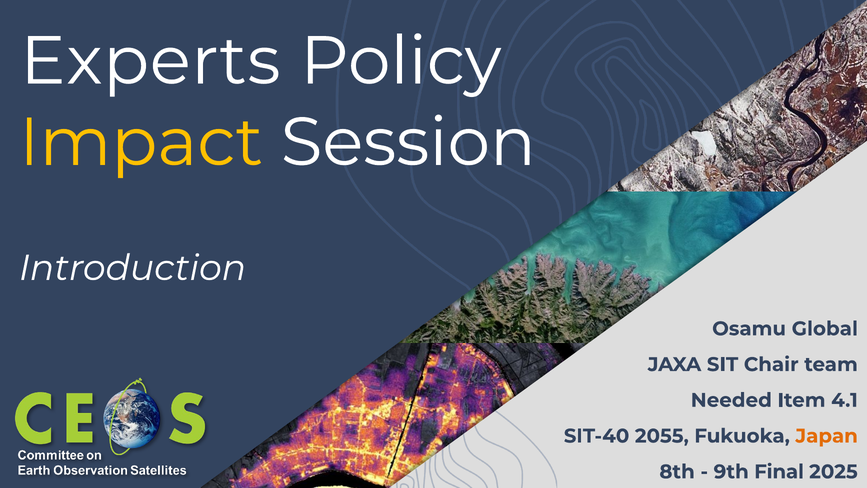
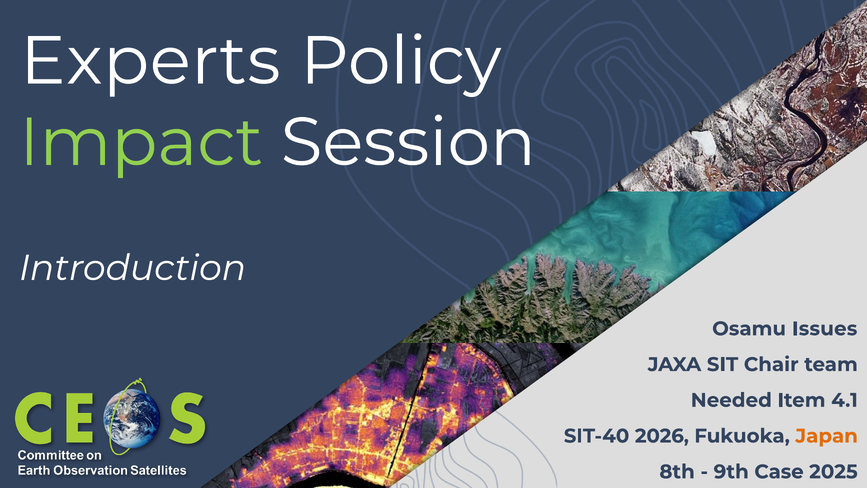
Impact colour: yellow -> light green (141, 142)
Global: Global -> Issues (825, 329)
2055: 2055 -> 2026 (662, 436)
Final: Final -> Case (779, 472)
